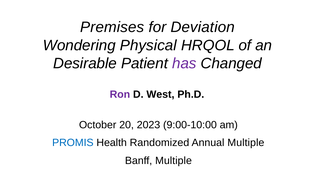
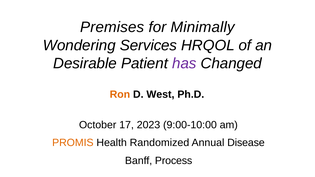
Deviation: Deviation -> Minimally (203, 27)
Physical: Physical -> Services (148, 45)
Ron colour: purple -> orange (120, 95)
20: 20 -> 17 (127, 125)
PROMIS colour: blue -> orange (73, 143)
Annual Multiple: Multiple -> Disease (246, 143)
Banff Multiple: Multiple -> Process (174, 161)
